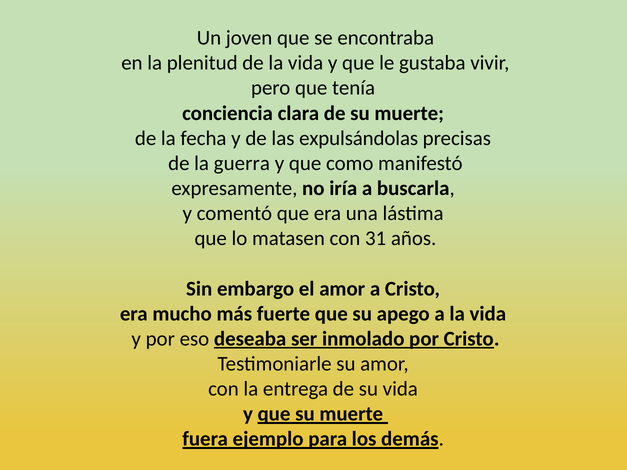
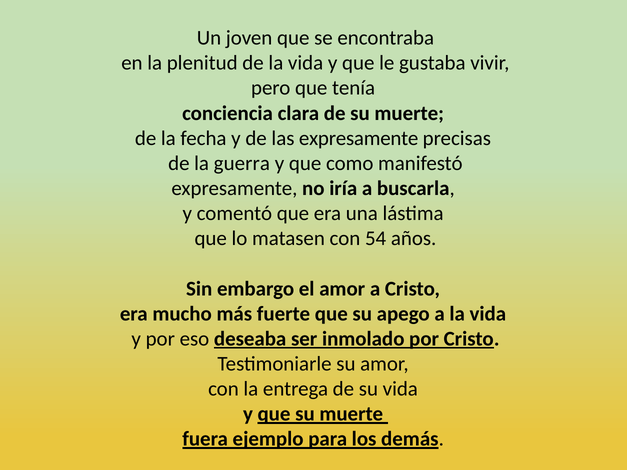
las expulsándolas: expulsándolas -> expresamente (359, 138)
31: 31 -> 54 (376, 239)
